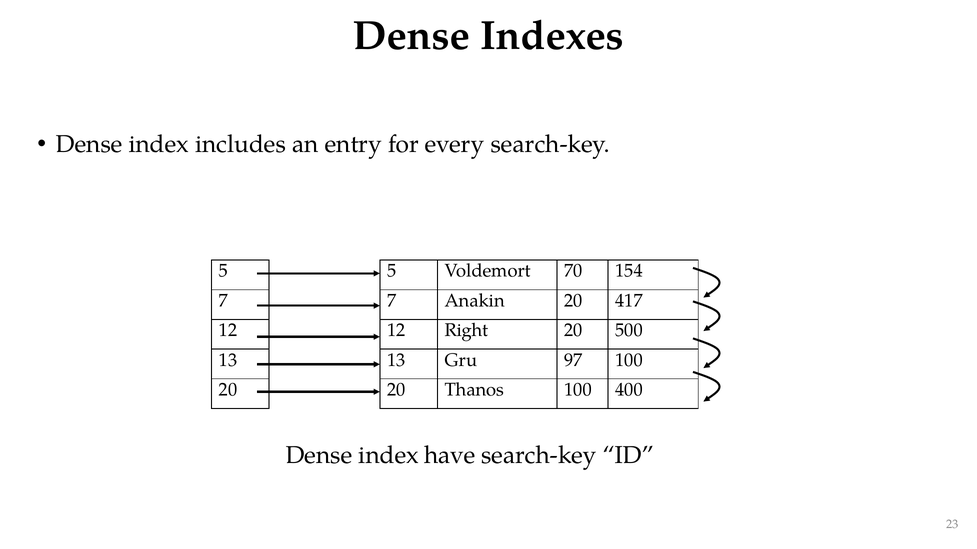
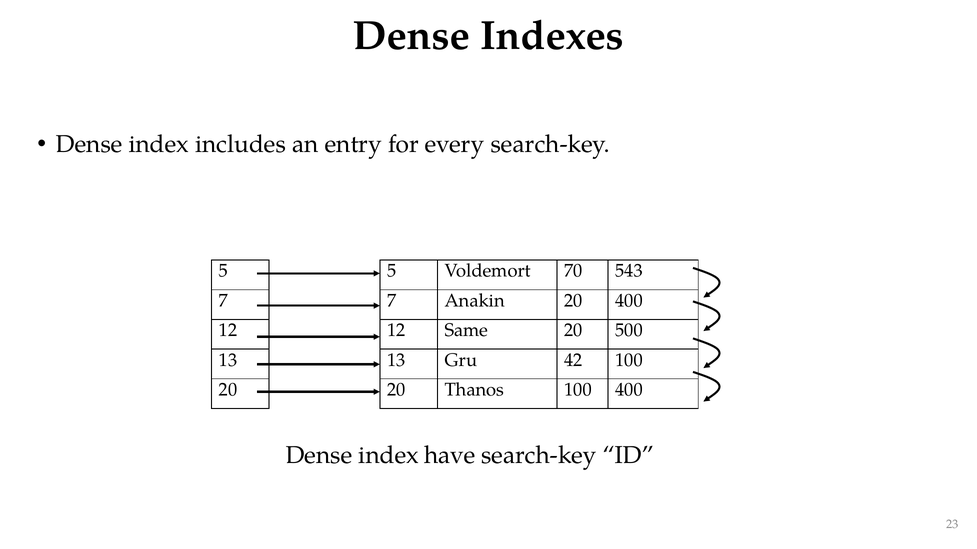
154: 154 -> 543 (629, 271)
20 417: 417 -> 400 (629, 301)
Right: Right -> Same (466, 331)
97: 97 -> 42 (573, 360)
